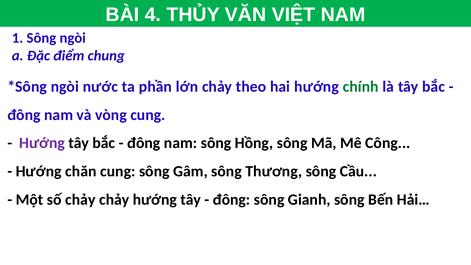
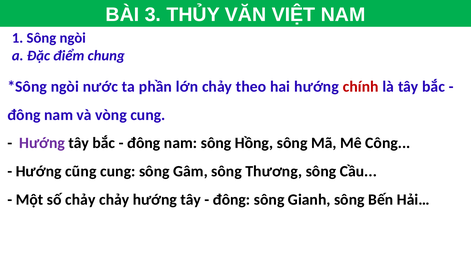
4: 4 -> 3 (153, 15)
chính colour: green -> red (361, 87)
chăn: chăn -> cũng (81, 171)
